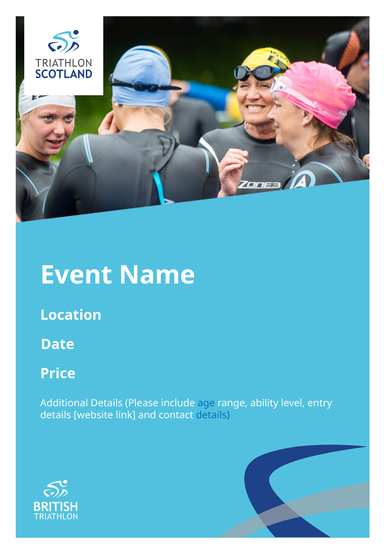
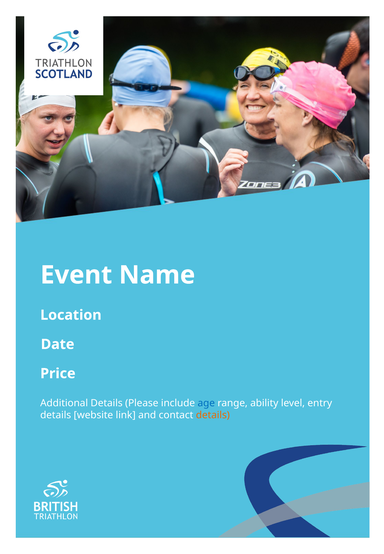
details colour: blue -> orange (213, 416)
